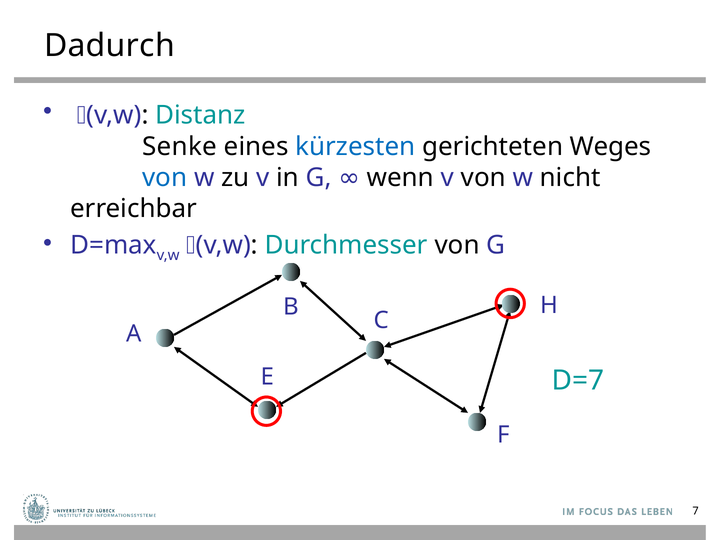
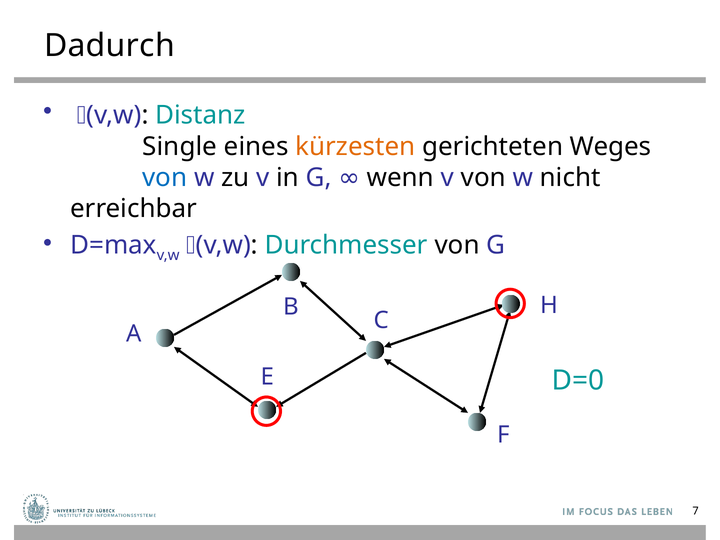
Senke: Senke -> Single (180, 146)
kürzesten colour: blue -> orange (355, 146)
D=7: D=7 -> D=0 (578, 380)
